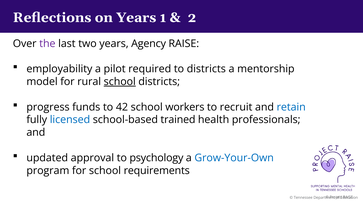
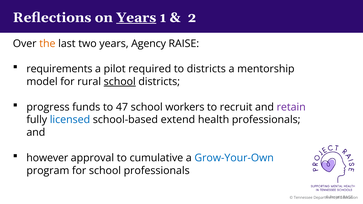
Years underline: none -> present (136, 18)
the colour: purple -> orange (47, 44)
employability: employability -> requirements (59, 69)
42: 42 -> 47 (122, 107)
retain colour: blue -> purple (291, 107)
trained: trained -> extend (178, 120)
updated: updated -> however (47, 158)
psychology: psychology -> cumulative (156, 158)
school requirements: requirements -> professionals (157, 171)
